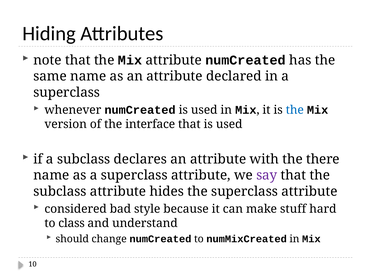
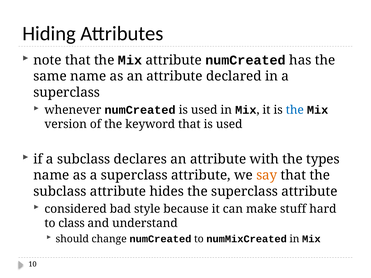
interface: interface -> keyword (150, 124)
there: there -> types (323, 159)
say colour: purple -> orange (267, 175)
